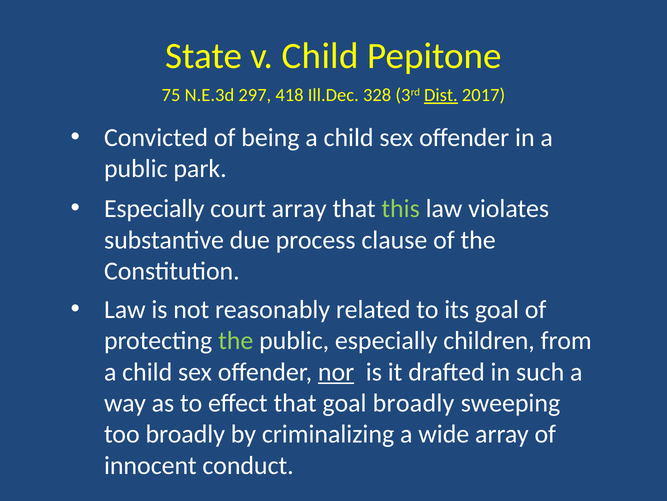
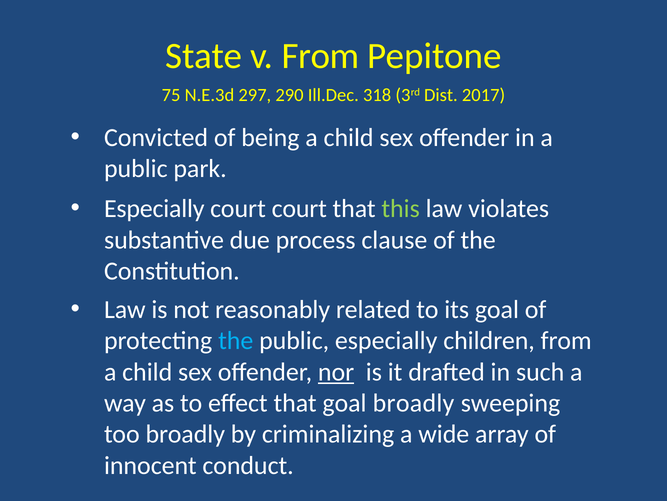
v Child: Child -> From (321, 56)
418: 418 -> 290 (290, 95)
328: 328 -> 318 (377, 95)
Dist underline: present -> none (441, 95)
court array: array -> court (299, 208)
the colour: light green -> light blue (236, 340)
